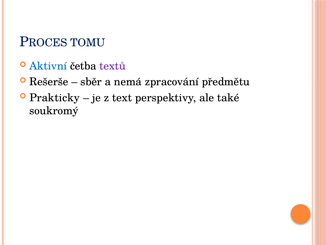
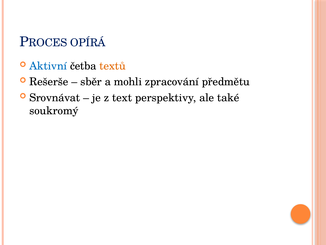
TOMU: TOMU -> OPÍRÁ (88, 43)
textů colour: purple -> orange (113, 66)
nemá: nemá -> mohli (128, 82)
Prakticky: Prakticky -> Srovnávat (55, 97)
